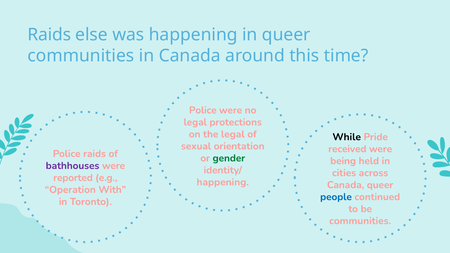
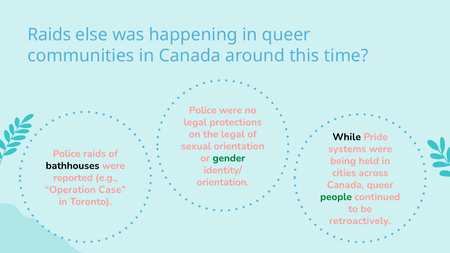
received: received -> systems (347, 149)
bathhouses colour: purple -> black (73, 166)
happening: happening -> orientation (223, 182)
With: With -> Case (112, 190)
people colour: blue -> green (336, 197)
communities: communities -> retroactively (360, 221)
